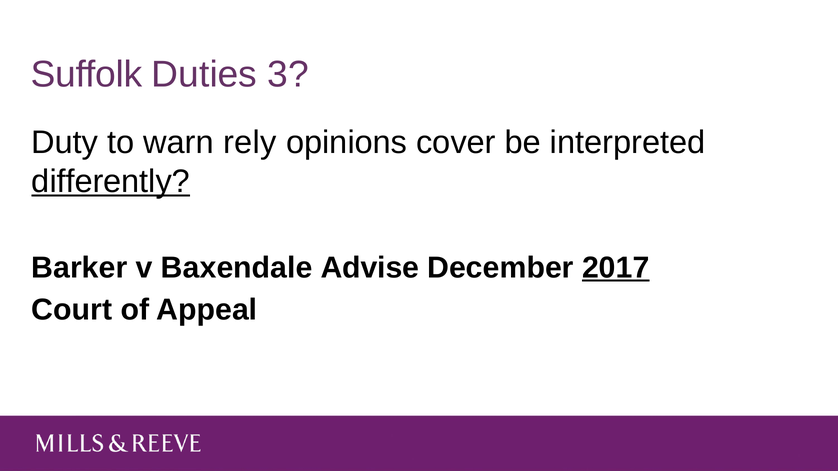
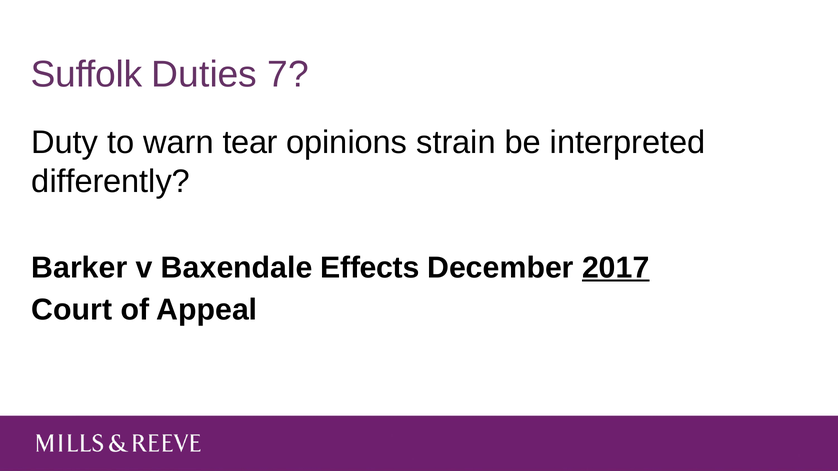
3: 3 -> 7 (288, 75)
rely: rely -> tear (250, 143)
cover: cover -> strain (456, 143)
differently underline: present -> none (111, 182)
Advise: Advise -> Effects (370, 268)
